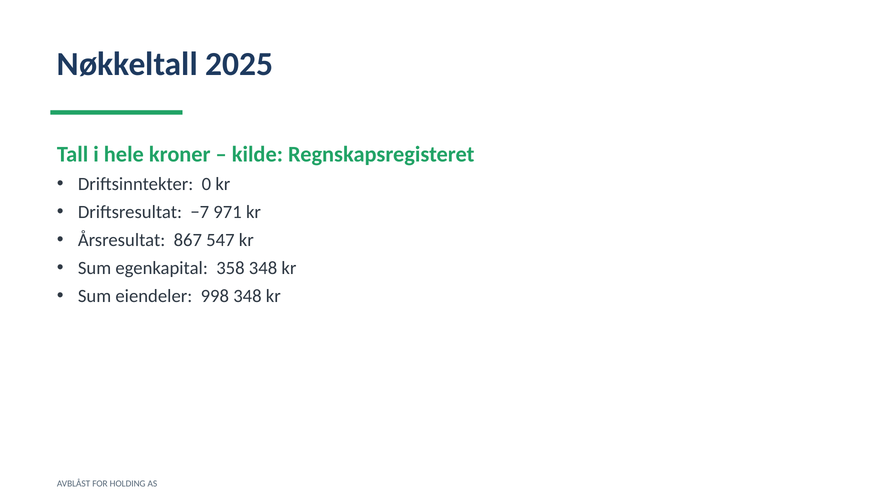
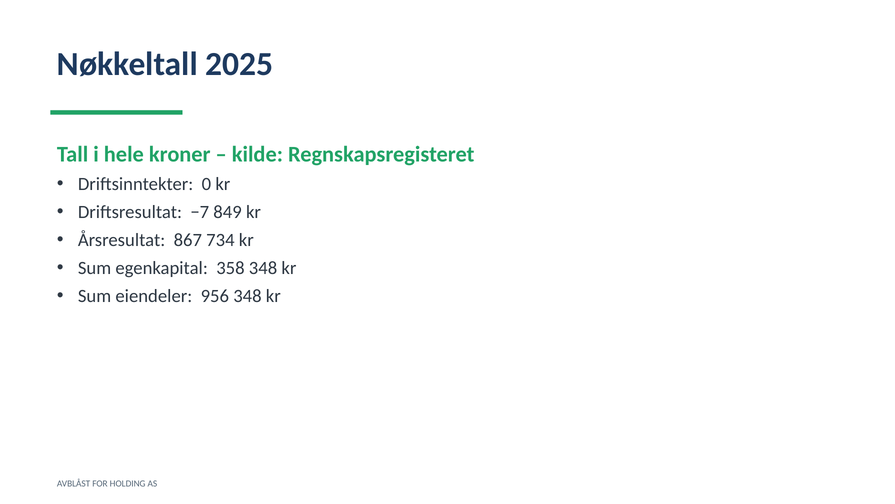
971: 971 -> 849 (228, 212)
547: 547 -> 734 (220, 240)
998: 998 -> 956 (215, 296)
